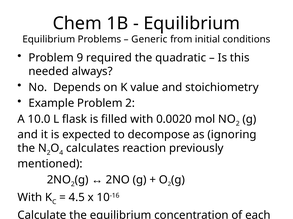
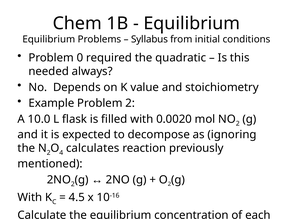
Generic: Generic -> Syllabus (149, 40)
9: 9 -> 0 (80, 58)
